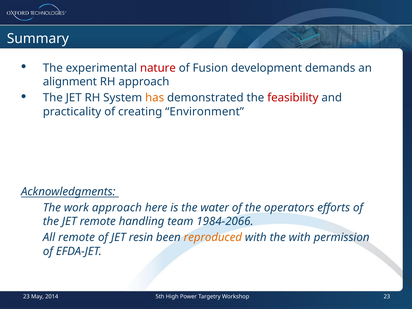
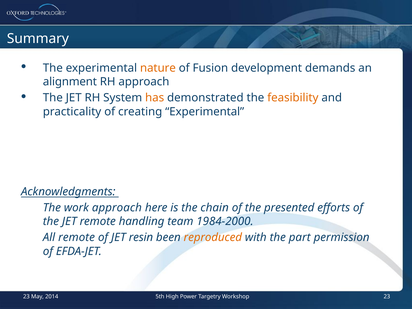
nature colour: red -> orange (158, 68)
feasibility colour: red -> orange (293, 98)
creating Environment: Environment -> Experimental (205, 112)
water: water -> chain (215, 208)
operators: operators -> presented (289, 208)
1984-2066: 1984-2066 -> 1984-2000 (225, 222)
the with: with -> part (300, 238)
